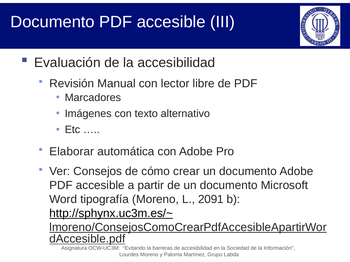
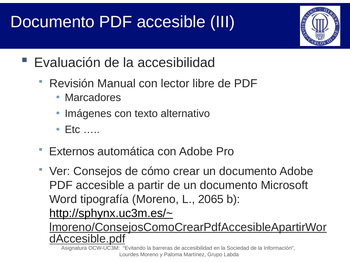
Elaborar: Elaborar -> Externos (72, 152)
2091: 2091 -> 2065 (211, 200)
